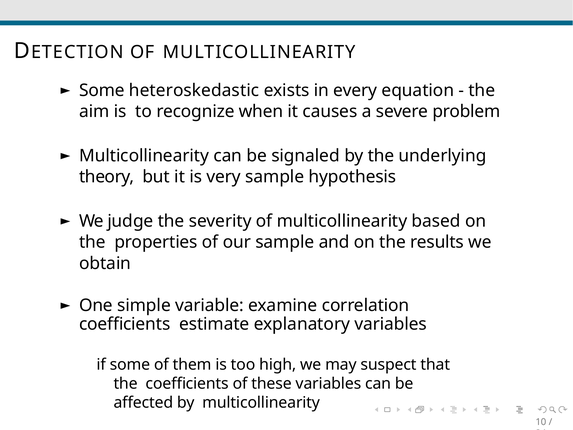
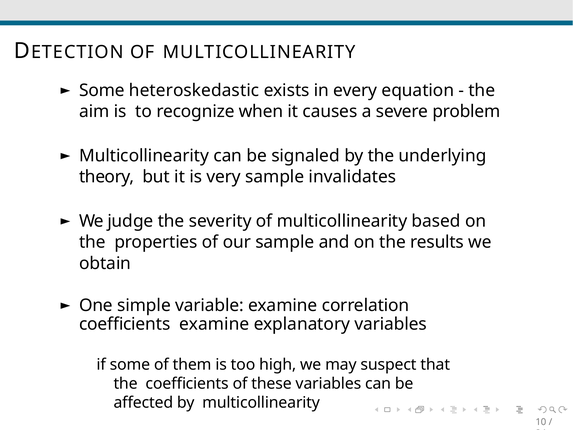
hypothesis: hypothesis -> invalidates (352, 177)
coefficients estimate: estimate -> examine (214, 324)
